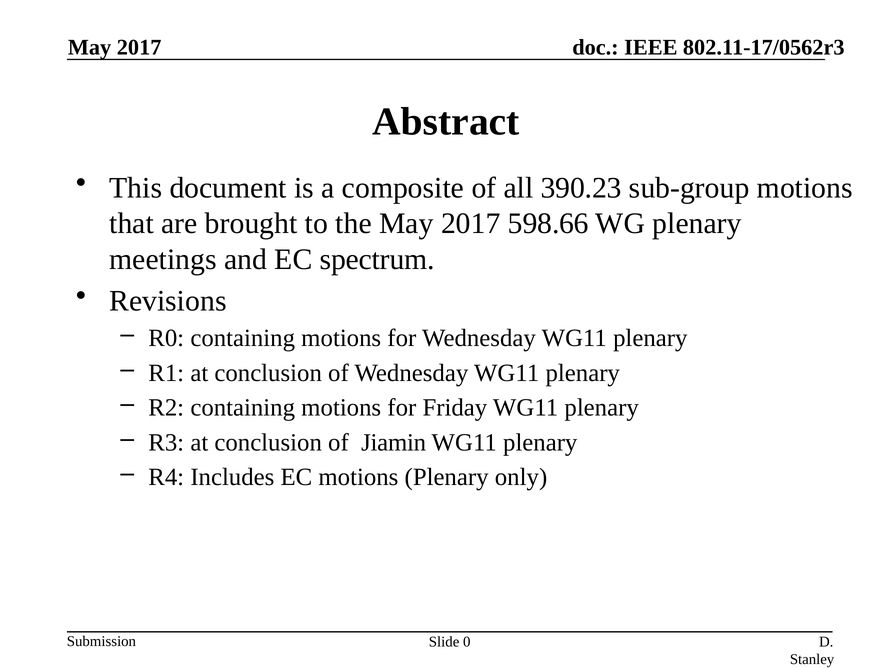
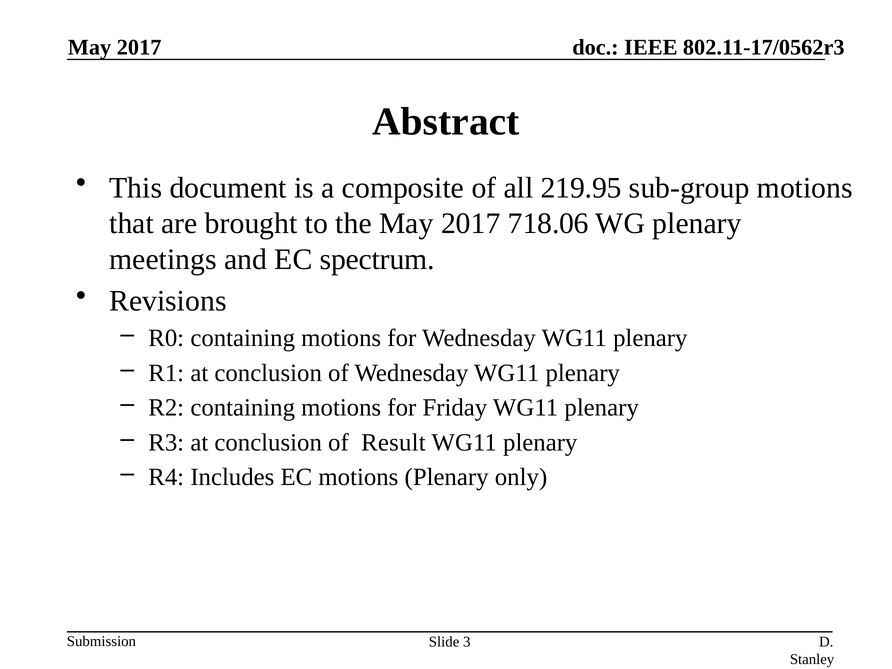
390.23: 390.23 -> 219.95 (581, 188)
598.66: 598.66 -> 718.06 (548, 224)
Jiamin: Jiamin -> Result (393, 442)
0: 0 -> 3 (467, 642)
